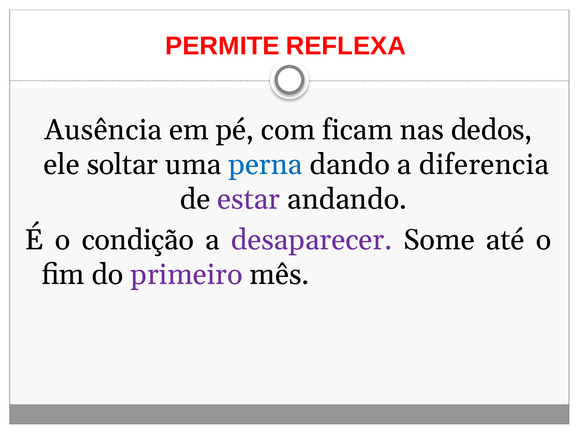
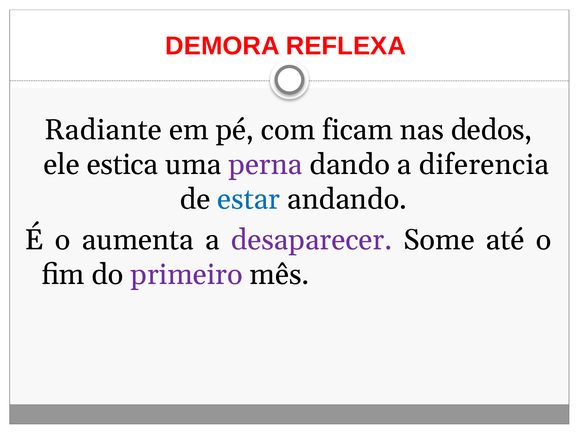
PERMITE: PERMITE -> DEMORA (222, 46)
Ausência: Ausência -> Radiante (103, 130)
soltar: soltar -> estica (122, 165)
perna colour: blue -> purple (265, 165)
estar colour: purple -> blue (249, 199)
condição: condição -> aumenta (138, 240)
